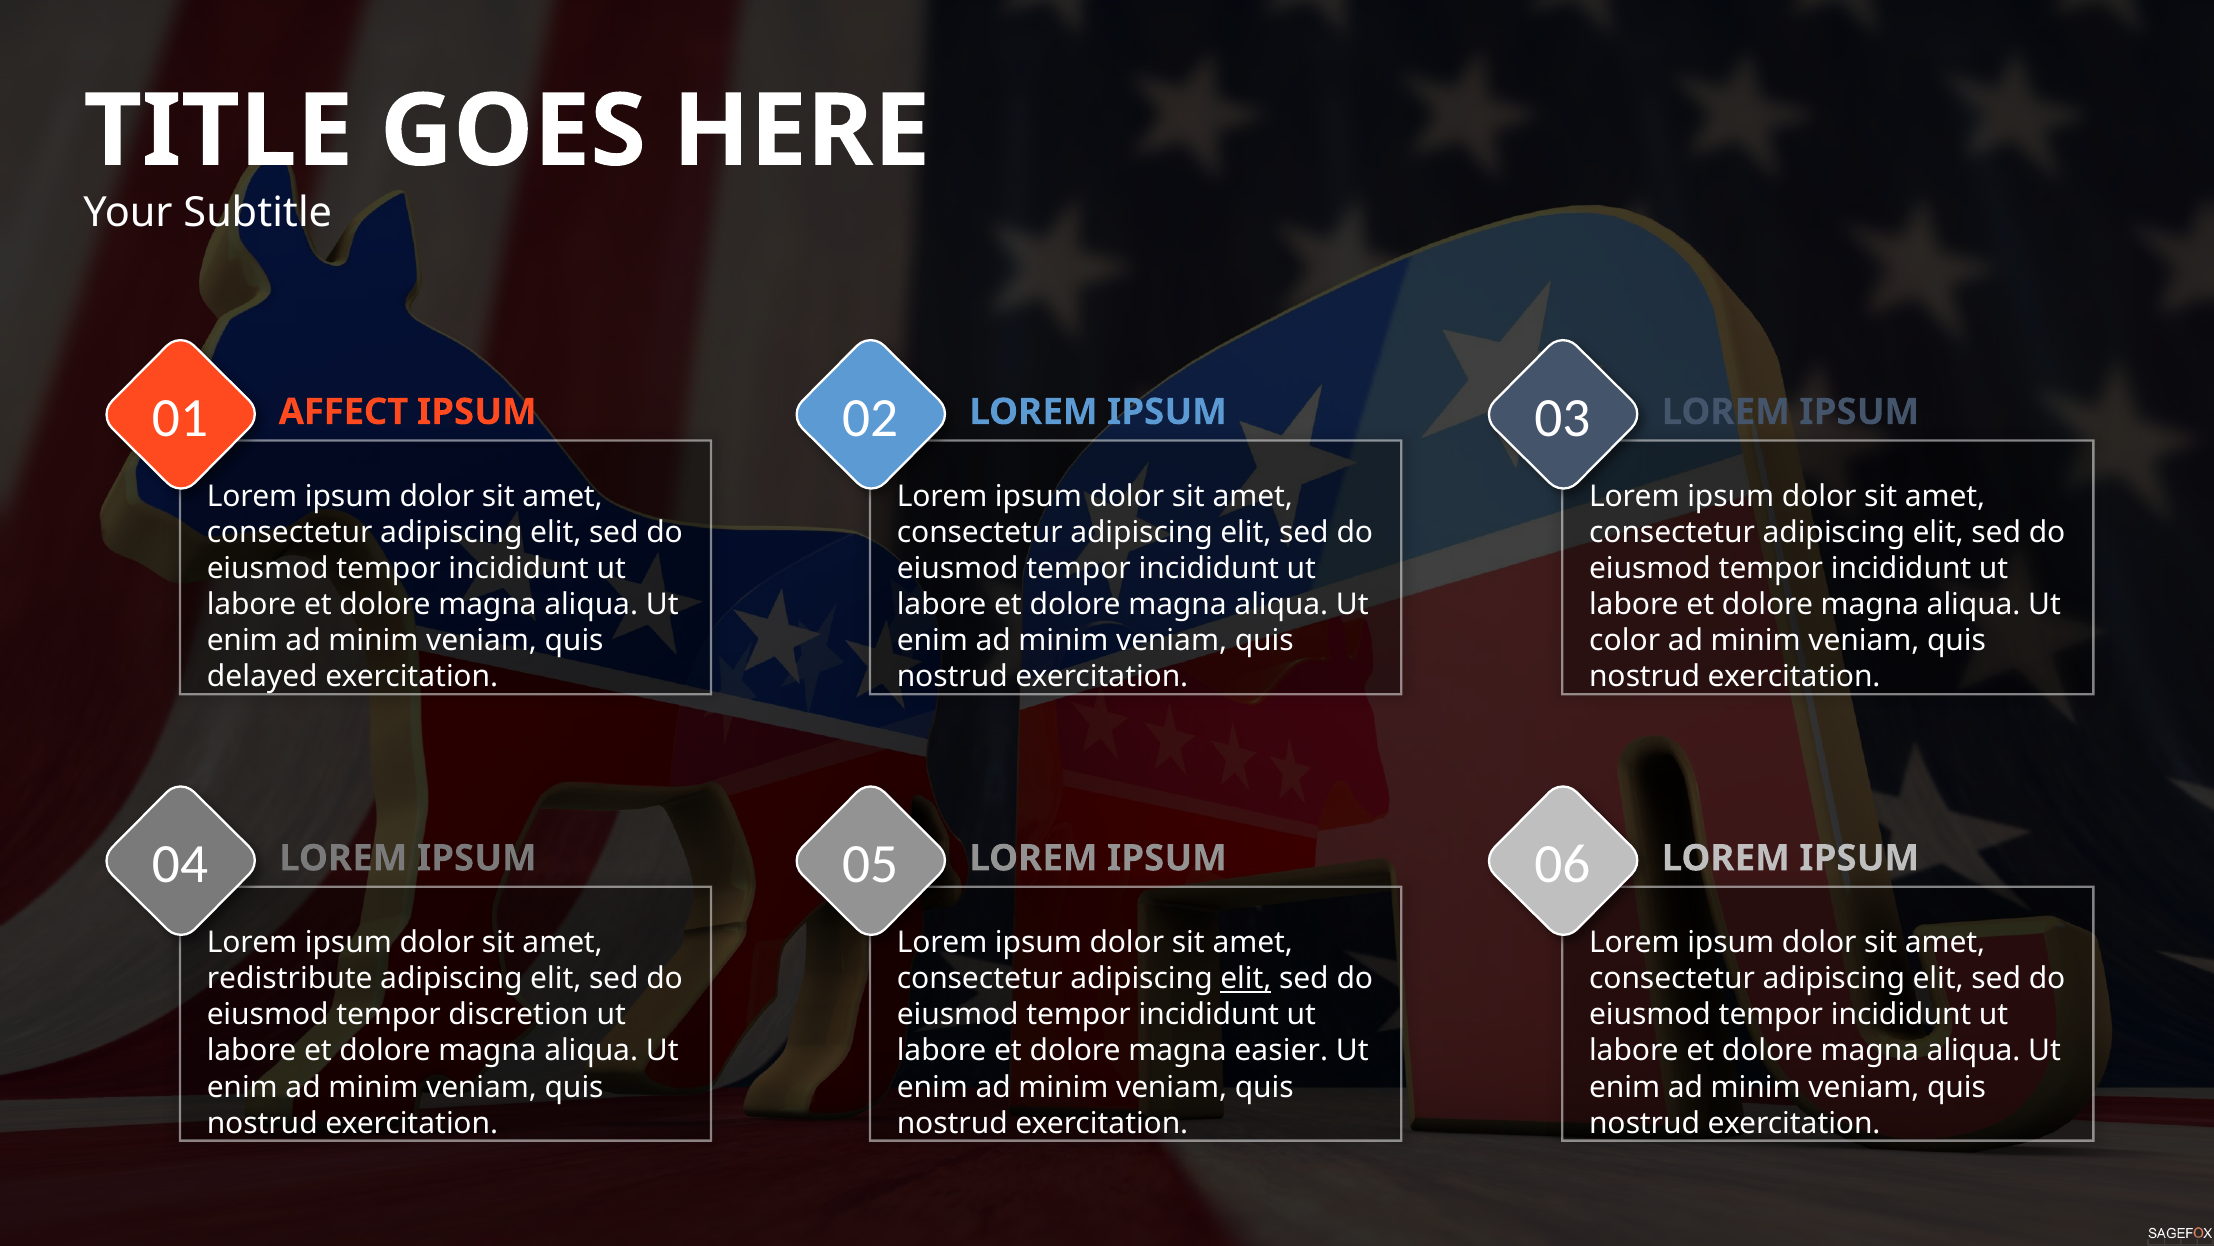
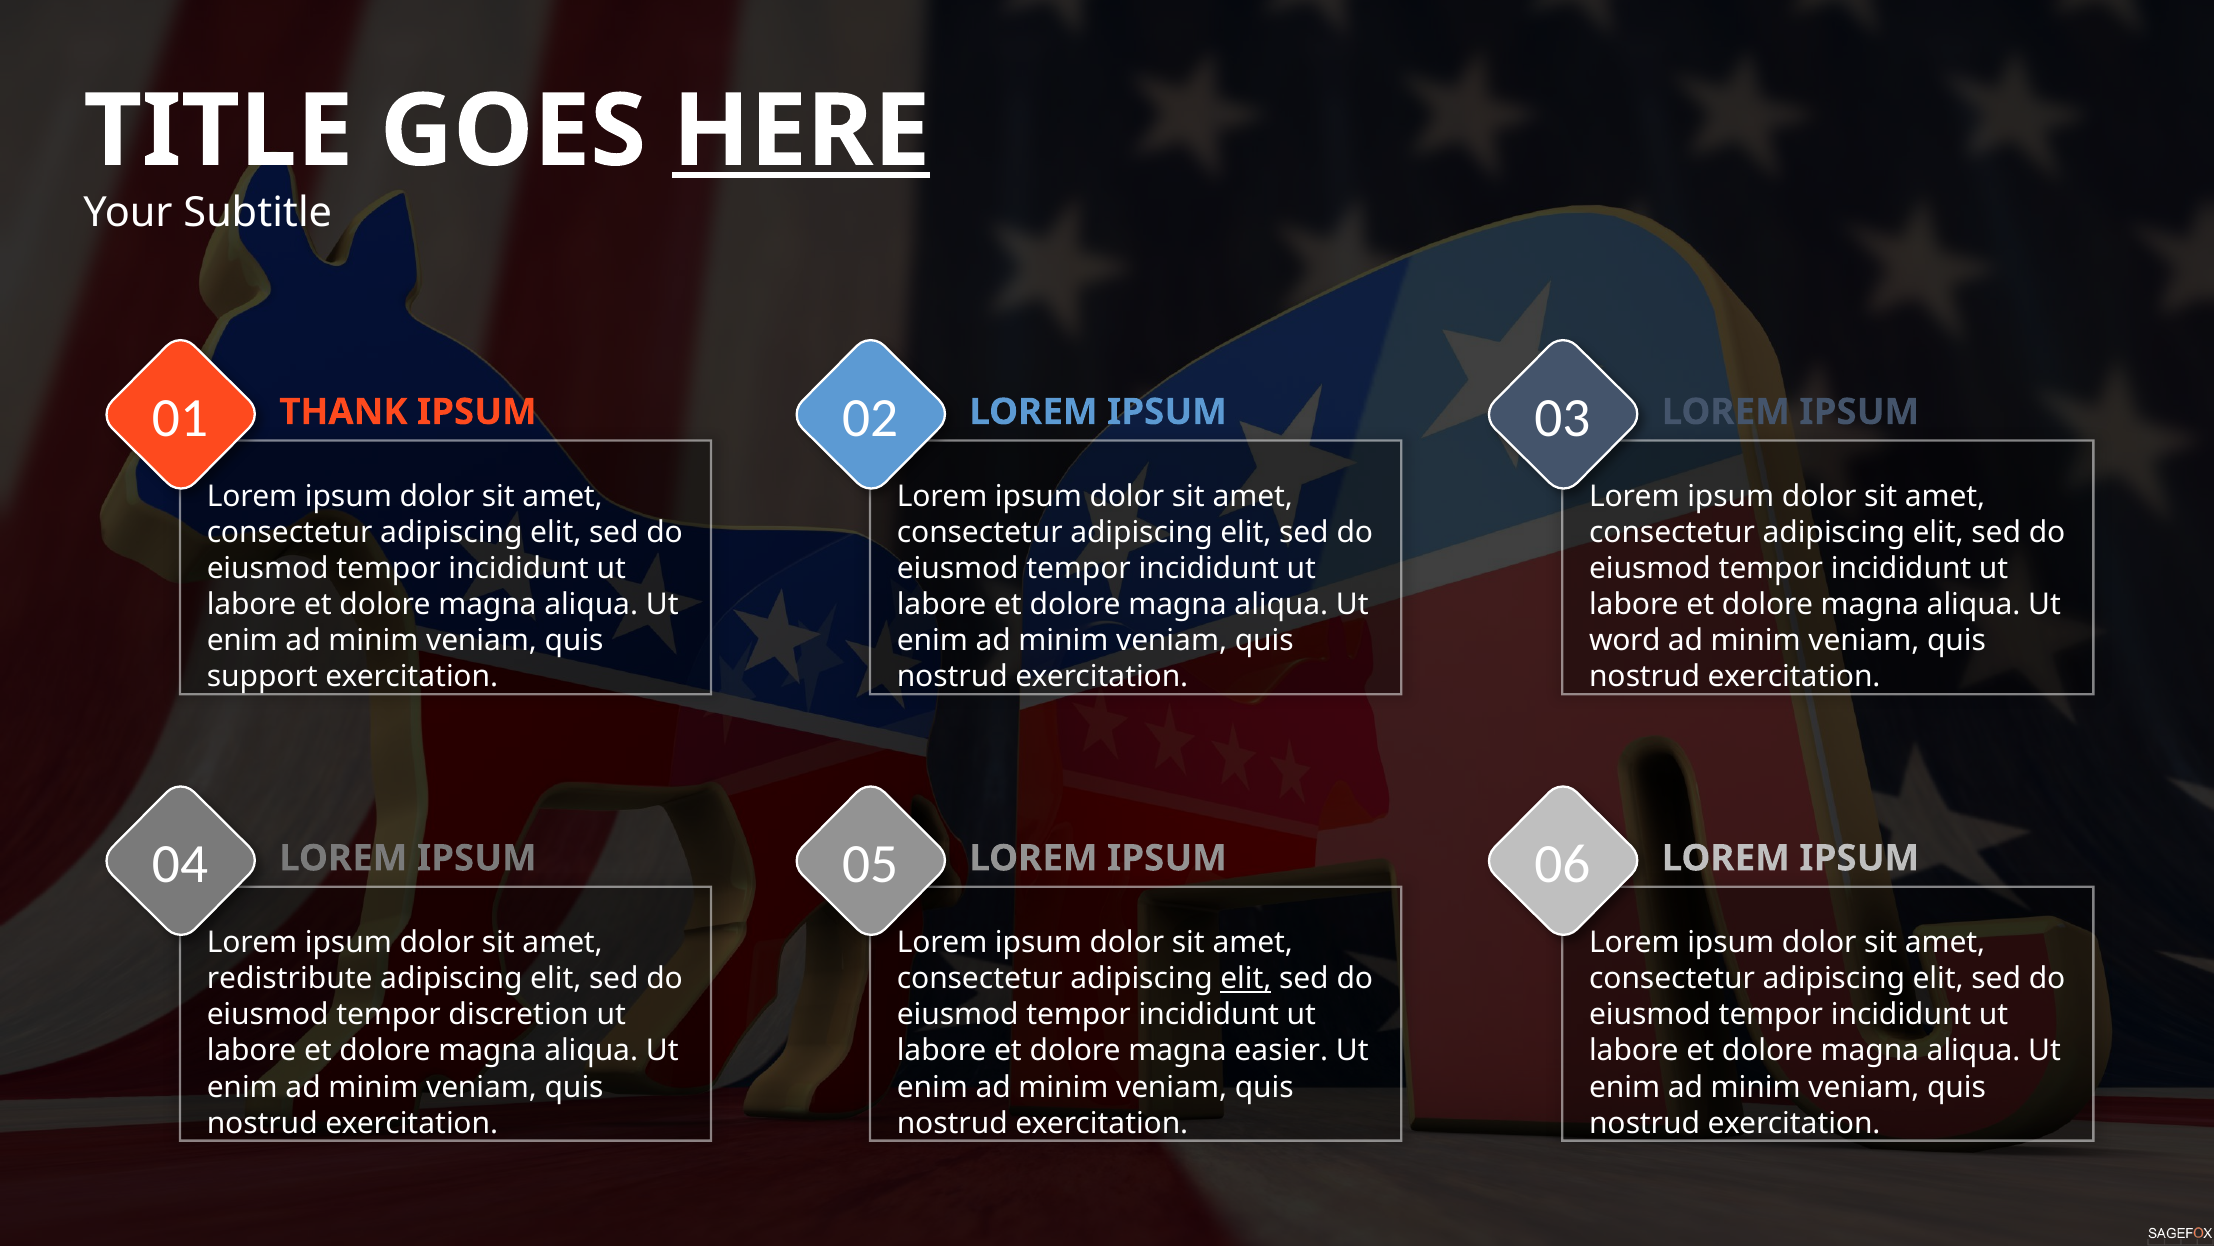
HERE underline: none -> present (801, 131)
AFFECT: AFFECT -> THANK (343, 412)
color: color -> word (1625, 640)
delayed: delayed -> support (262, 676)
